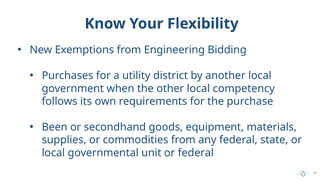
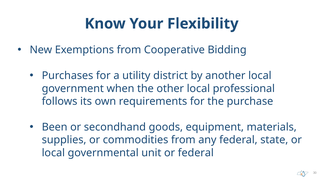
Engineering: Engineering -> Cooperative (174, 50)
competency: competency -> professional (244, 89)
